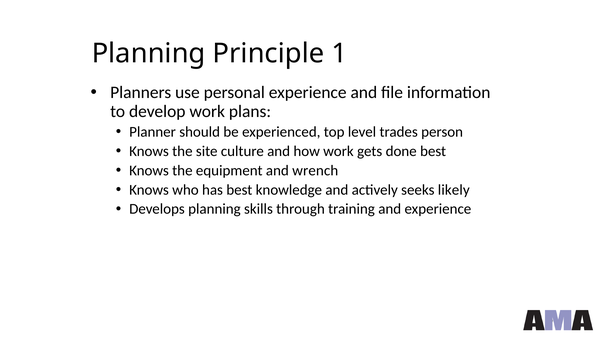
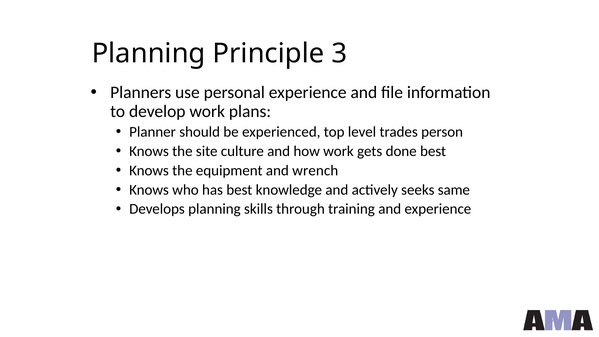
1: 1 -> 3 (339, 53)
likely: likely -> same (454, 190)
